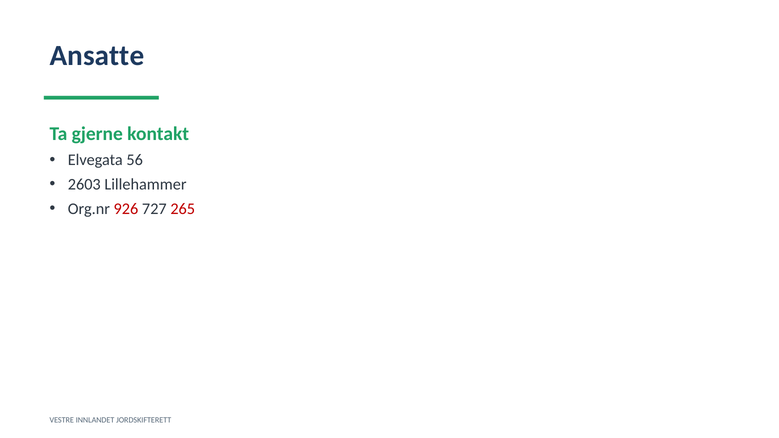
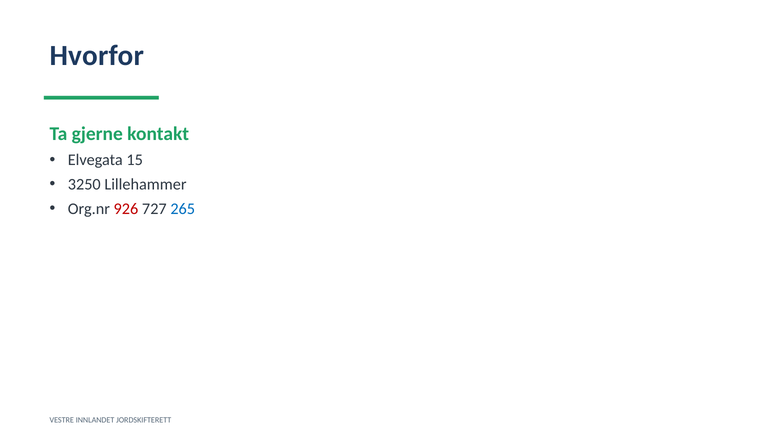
Ansatte: Ansatte -> Hvorfor (97, 56)
56: 56 -> 15 (135, 160)
2603: 2603 -> 3250 (84, 185)
265 colour: red -> blue (183, 209)
